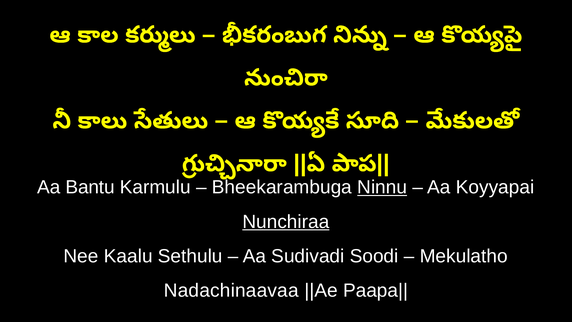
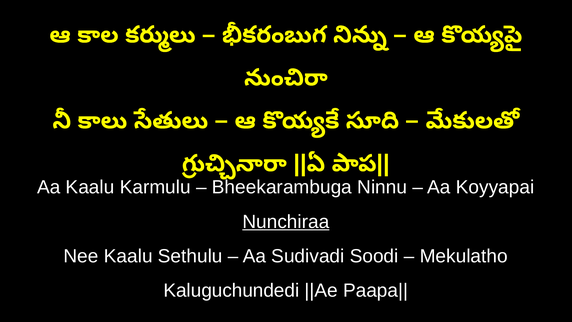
Aa Bantu: Bantu -> Kaalu (90, 187)
Ninnu underline: present -> none (382, 187)
Nadachinaavaa: Nadachinaavaa -> Kaluguchundedi (231, 290)
